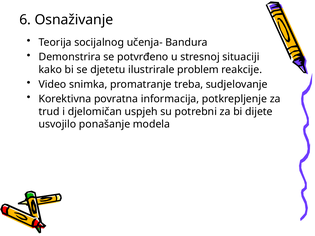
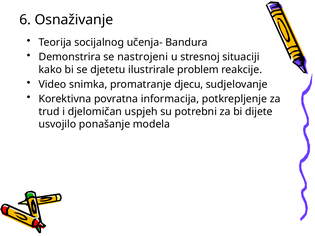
potvrđeno: potvrđeno -> nastrojeni (143, 57)
treba: treba -> djecu (189, 84)
